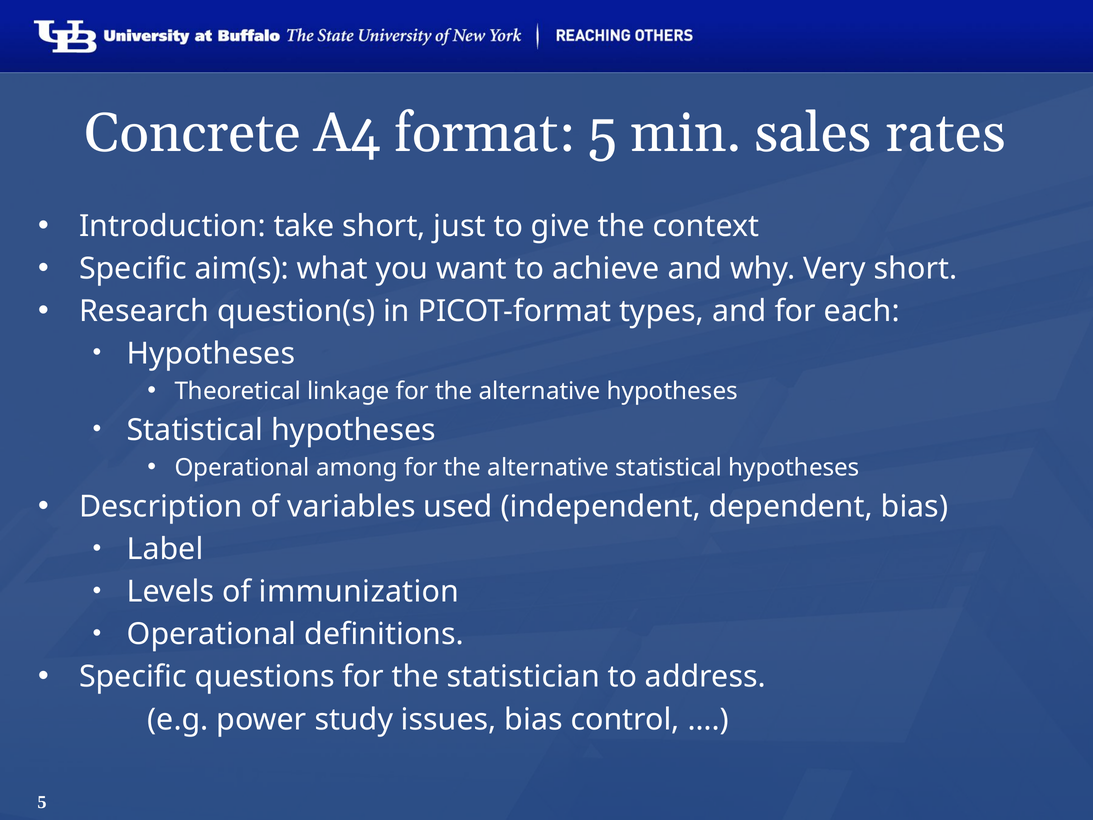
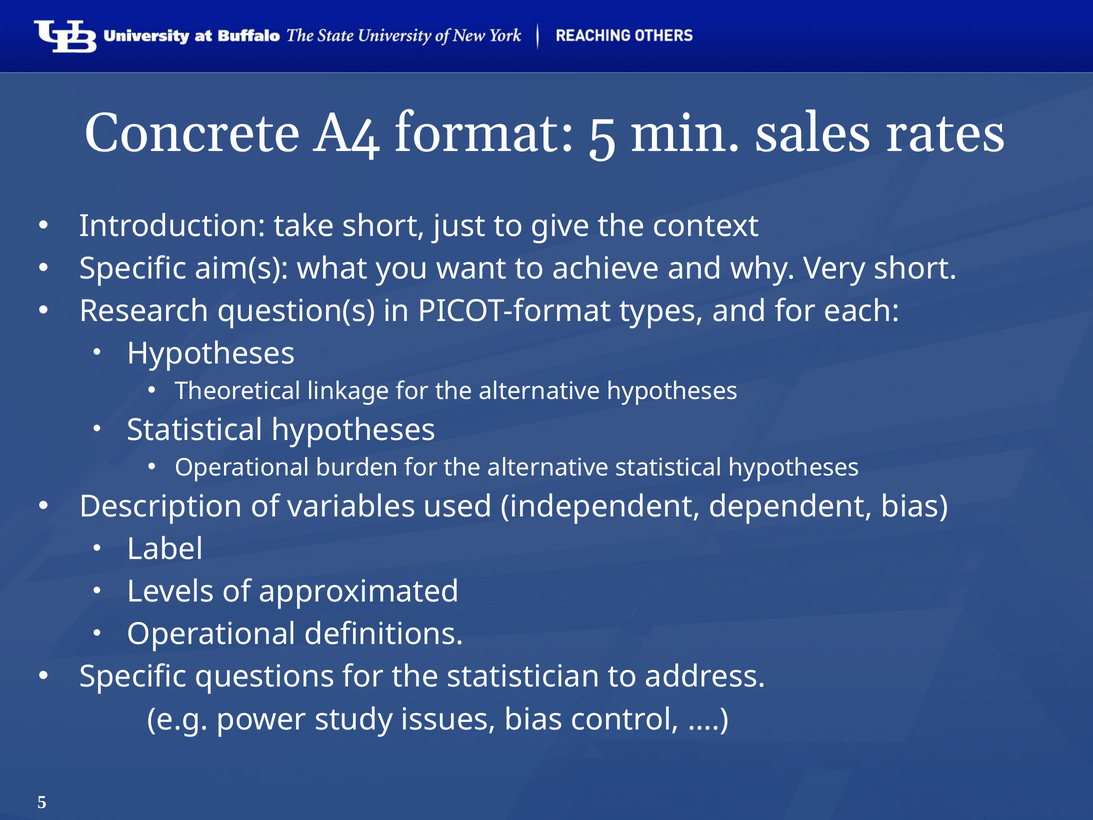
among: among -> burden (357, 467)
immunization: immunization -> approximated (359, 592)
